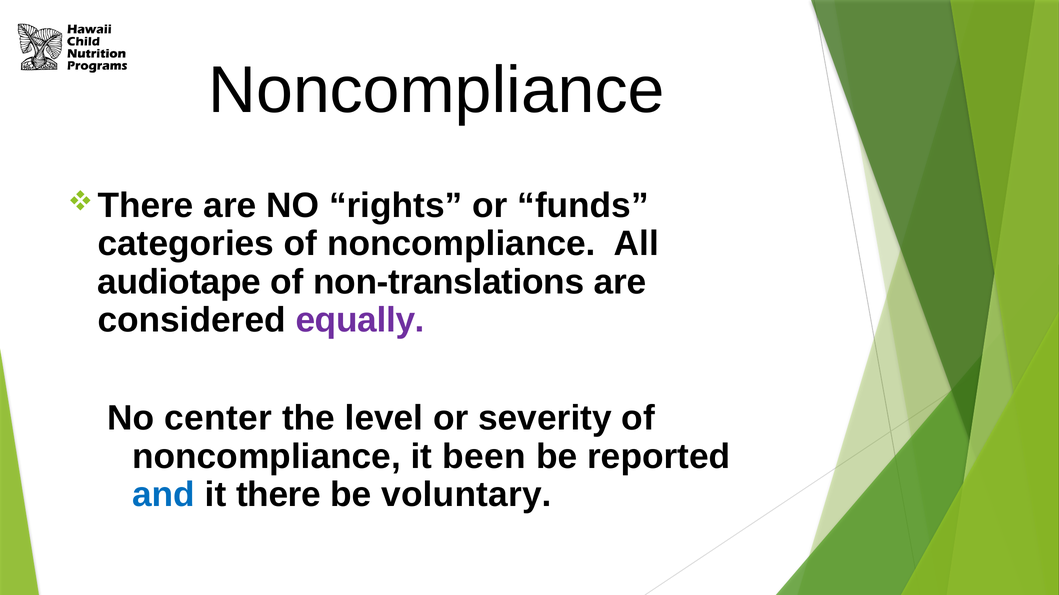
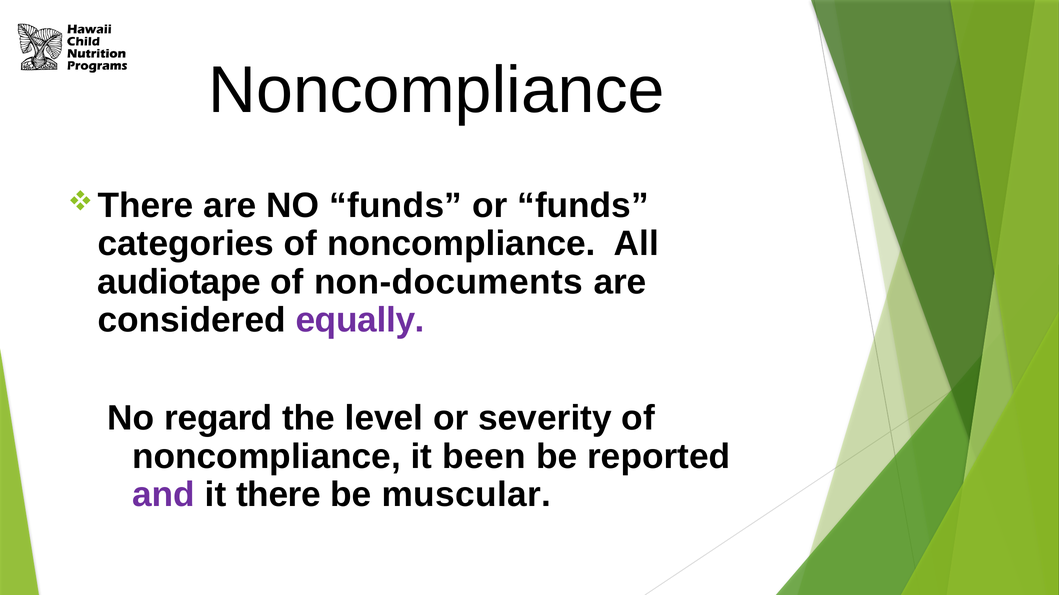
NO rights: rights -> funds (396, 206)
non-translations: non-translations -> non-documents (448, 282)
center: center -> regard (218, 419)
and colour: blue -> purple (164, 495)
voluntary: voluntary -> muscular (466, 495)
